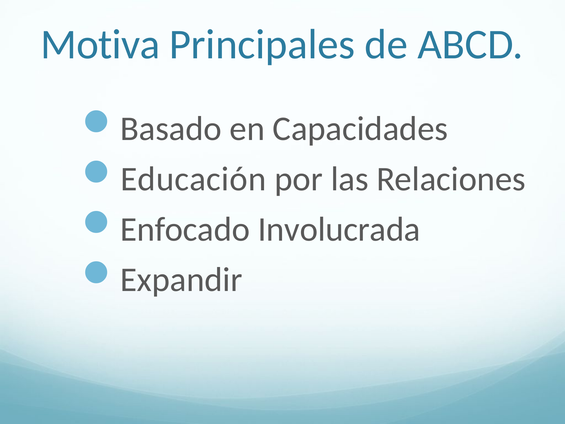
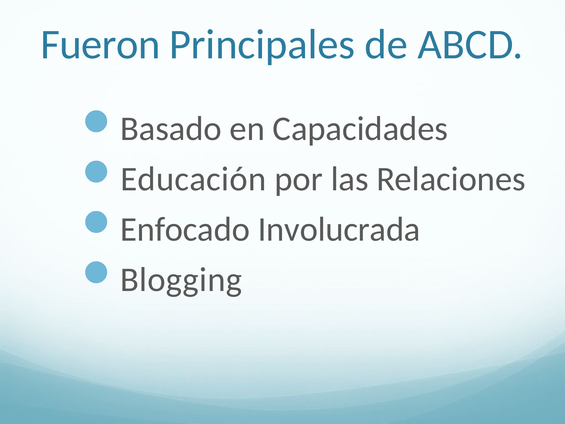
Motiva: Motiva -> Fueron (100, 44)
Expandir: Expandir -> Blogging (181, 279)
